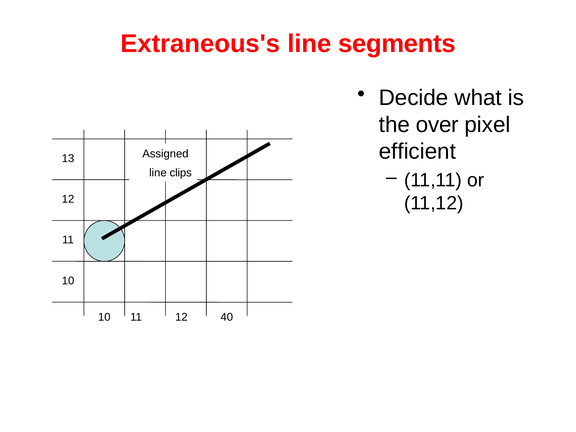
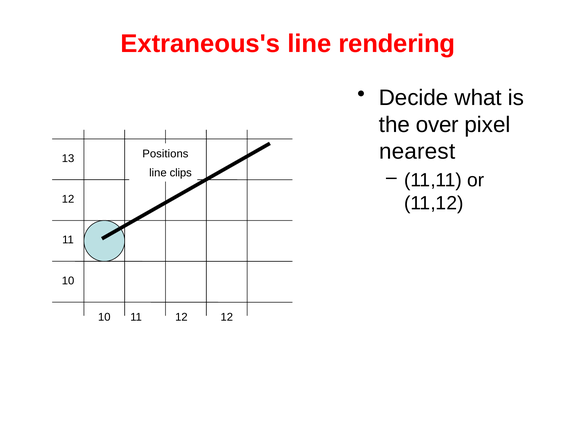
segments: segments -> rendering (397, 44)
efficient: efficient -> nearest (417, 152)
Assigned: Assigned -> Positions (165, 154)
12 40: 40 -> 12 (227, 317)
